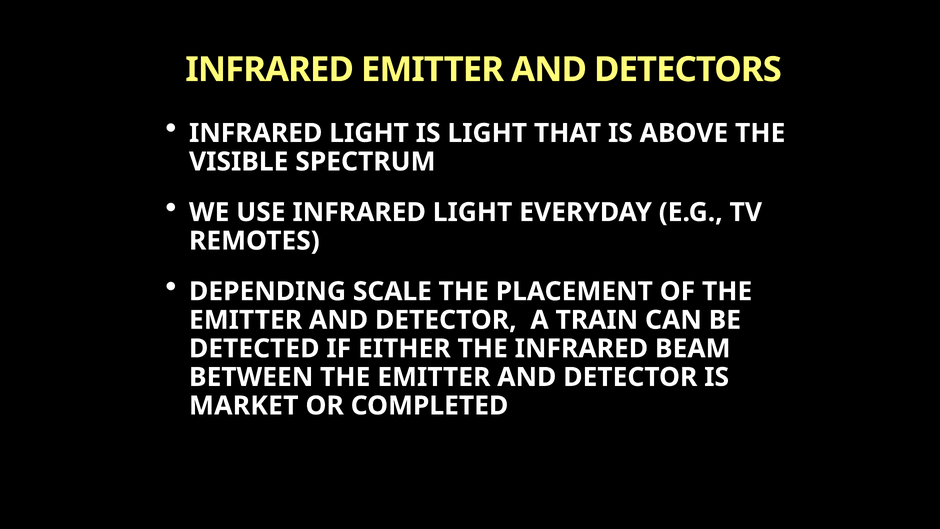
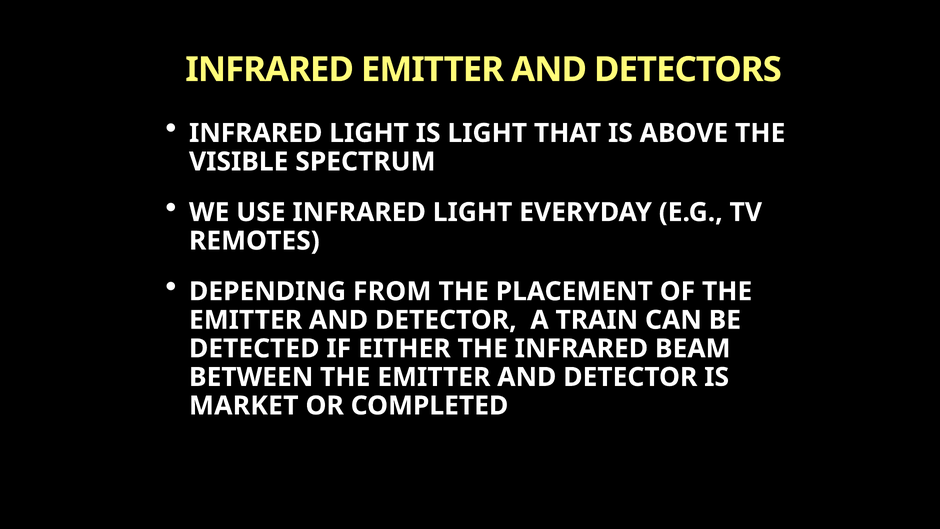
SCALE: SCALE -> FROM (392, 291)
